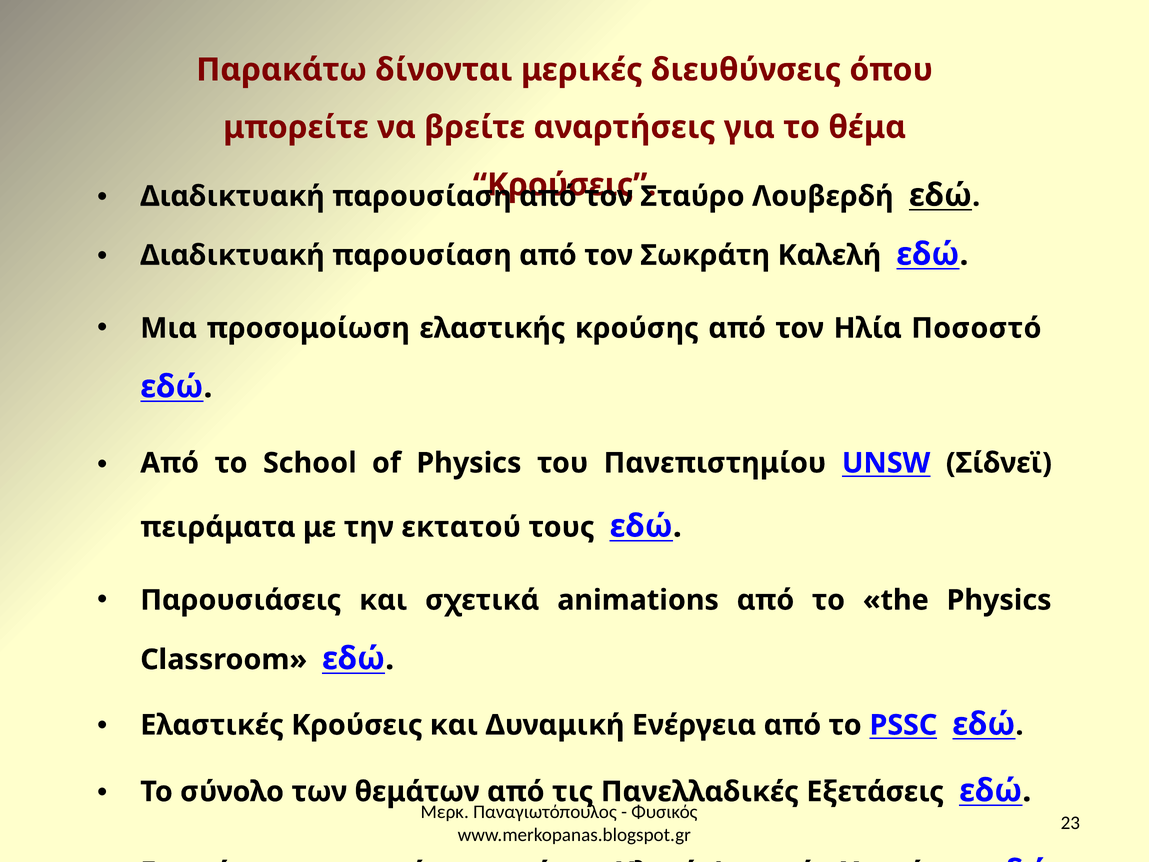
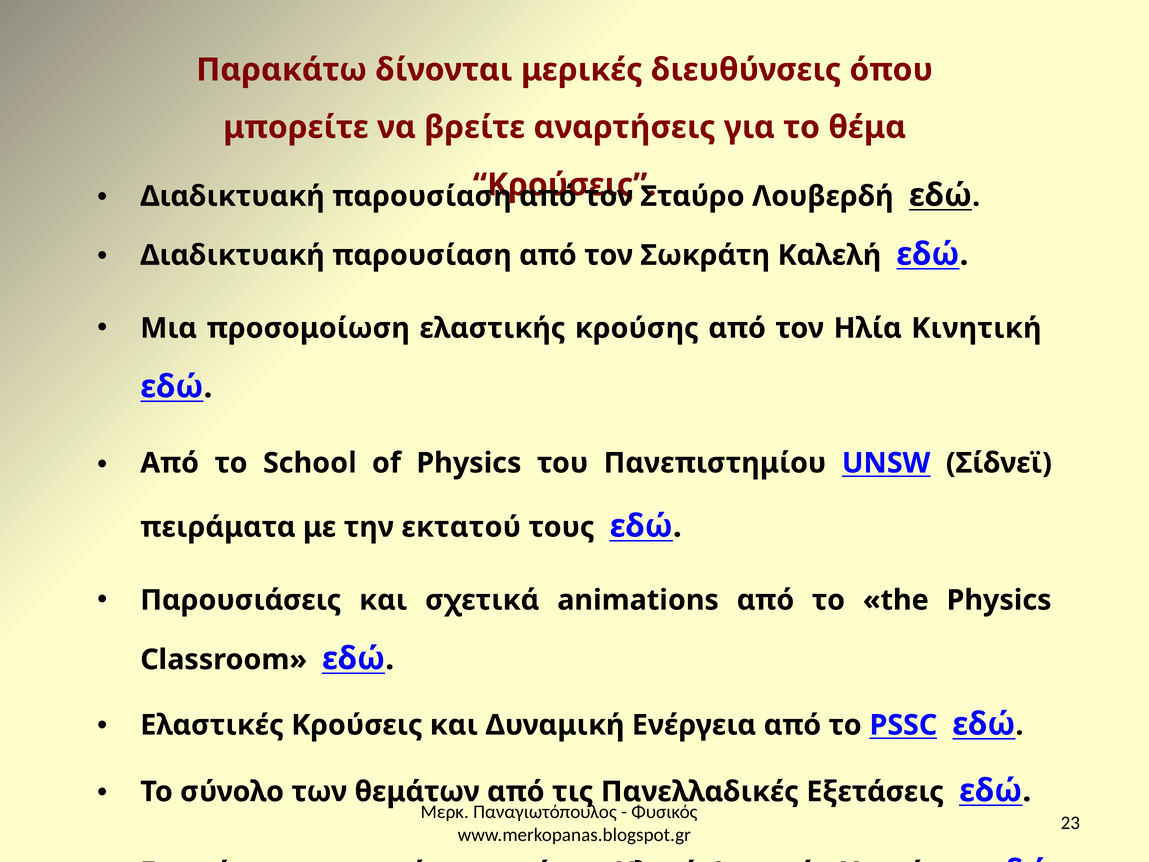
Ποσοστό: Ποσοστό -> Κινητική (976, 328)
